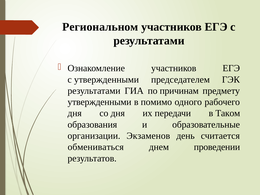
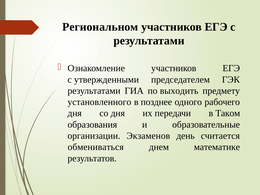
причинам: причинам -> выходить (179, 91)
утвержденными: утвержденными -> установленного (99, 102)
помимо: помимо -> позднее (156, 102)
проведении: проведении -> математике (217, 147)
